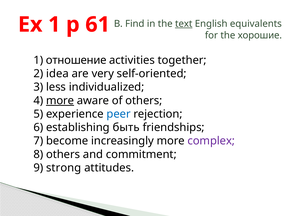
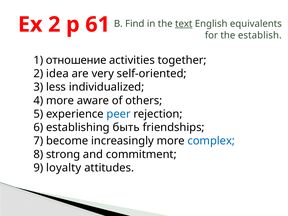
Ex 1: 1 -> 2 (54, 25)
хорошие: хорошие -> establish (260, 35)
more underline: present -> none (60, 101)
complex colour: purple -> blue (211, 141)
8 others: others -> strong (63, 154)
strong: strong -> loyalty (64, 168)
